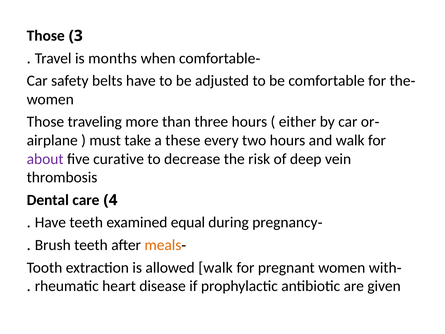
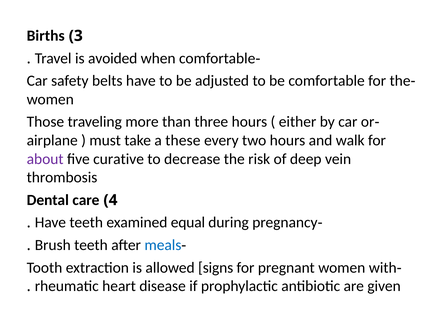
Those: Those -> Births (46, 36)
months: months -> avoided (113, 58)
meals colour: orange -> blue (163, 245)
allowed walk: walk -> signs (216, 267)
